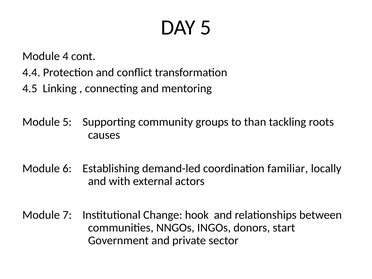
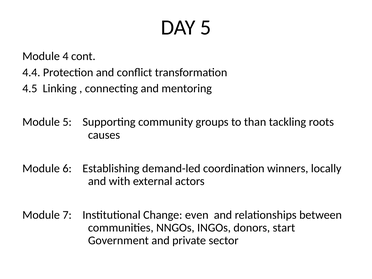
familiar: familiar -> winners (288, 168)
hook: hook -> even (197, 215)
